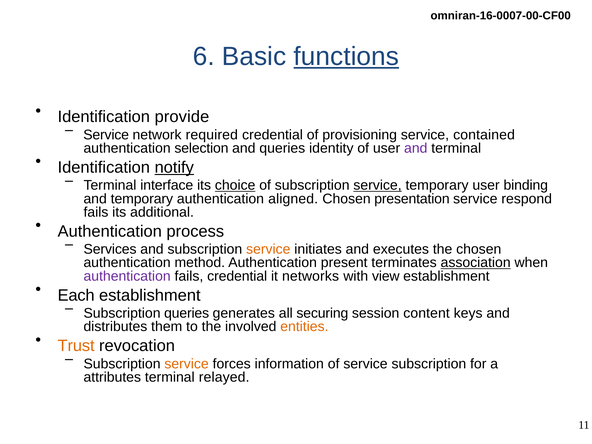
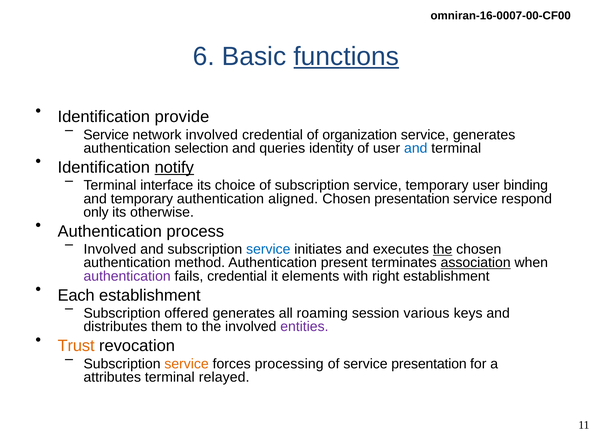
network required: required -> involved (212, 135)
provisioning: provisioning -> organization (360, 135)
service contained: contained -> generates (484, 135)
and colour: purple -> blue (416, 148)
choice underline: present -> none (235, 185)
service underline: present -> none (378, 185)
fails: fails -> only (96, 212)
additional: additional -> otherwise (162, 212)
Services: Services -> Involved (110, 249)
service colour: orange -> blue (268, 249)
the underline: none -> present (443, 249)
networks: networks -> elements (311, 276)
view: view -> right (386, 276)
Subscription queries: queries -> offered (186, 313)
securing: securing -> roaming (322, 313)
content: content -> various (427, 313)
entities colour: orange -> purple (304, 327)
information: information -> processing (289, 364)
service subscription: subscription -> presentation (429, 364)
